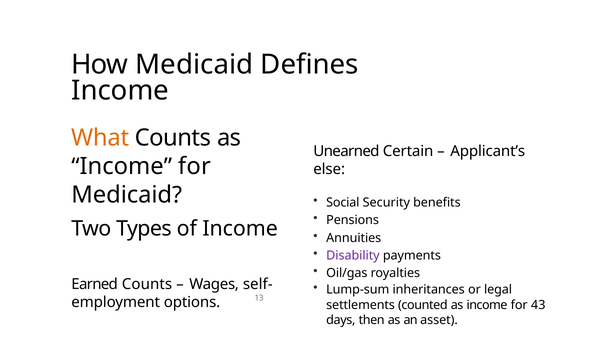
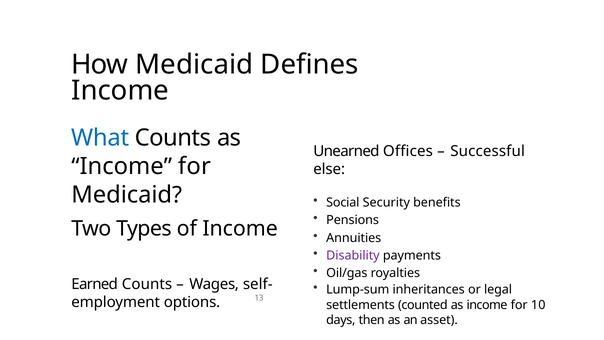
What colour: orange -> blue (100, 138)
Certain: Certain -> Offices (408, 151)
Applicantʼs: Applicantʼs -> Successful (488, 151)
43: 43 -> 10 (538, 305)
